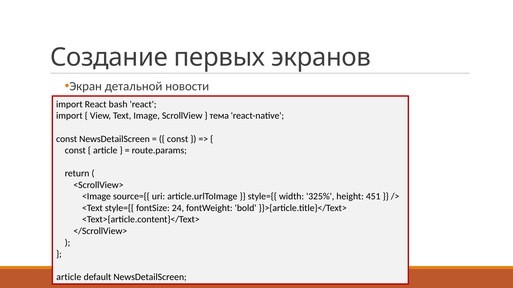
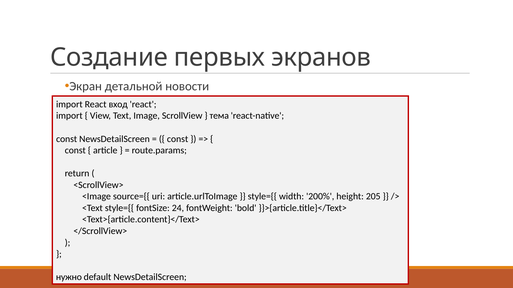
bash: bash -> вход (118, 104)
325%: 325% -> 200% (320, 197)
451: 451 -> 205 (373, 197)
article: article -> нужно (69, 278)
